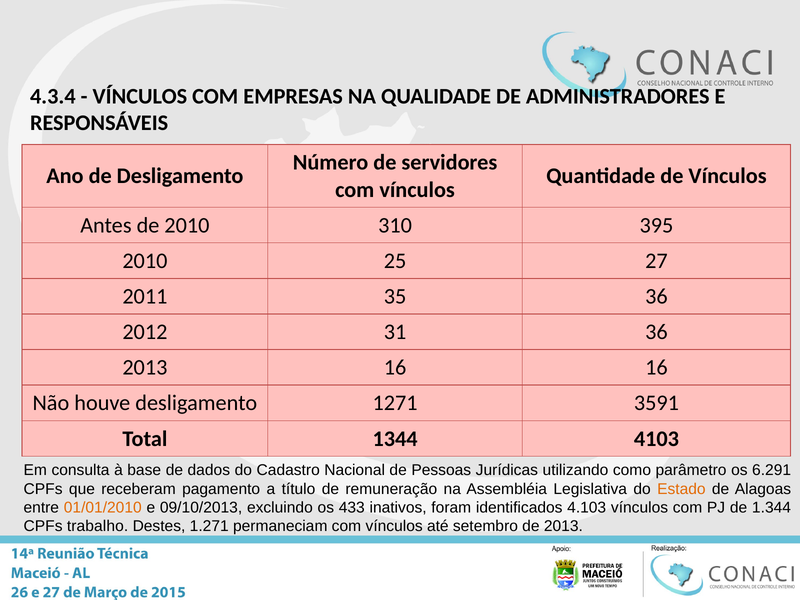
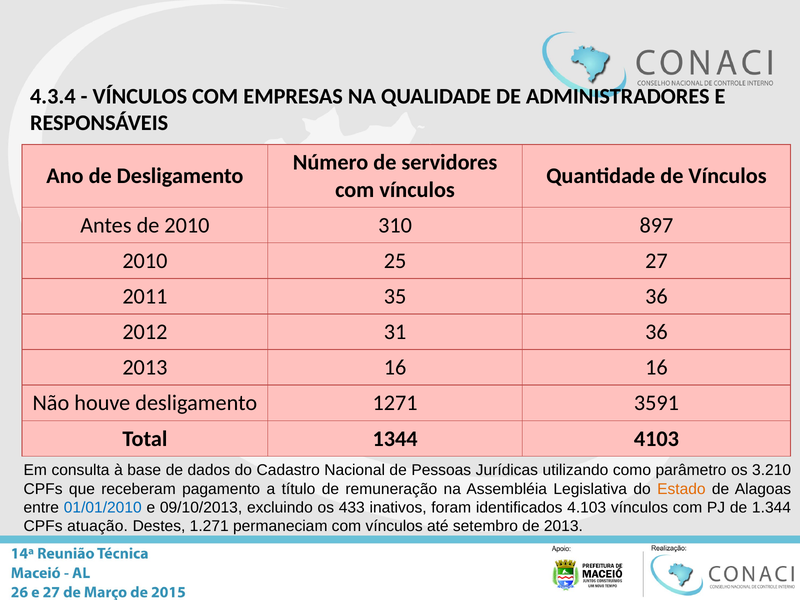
395: 395 -> 897 (656, 225)
6.291: 6.291 -> 3.210 (772, 470)
01/01/2010 colour: orange -> blue (103, 508)
trabalho: trabalho -> atuação (98, 526)
